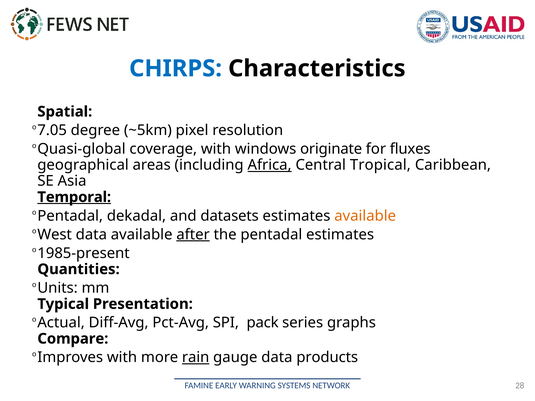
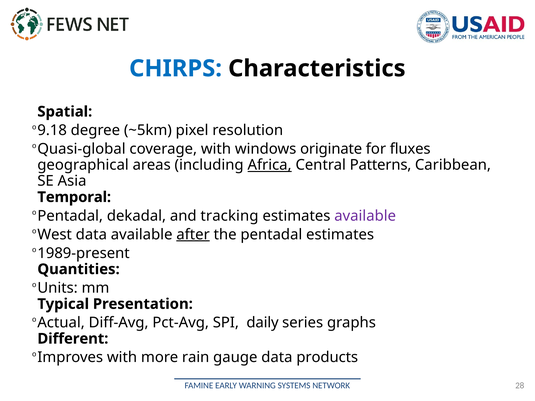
7.05: 7.05 -> 9.18 (52, 130)
Tropical: Tropical -> Patterns (381, 165)
Temporal underline: present -> none (74, 197)
datasets: datasets -> tracking (230, 216)
available colour: orange -> purple (365, 216)
1985-present: 1985-present -> 1989-present (84, 253)
pack: pack -> daily (263, 323)
Compare: Compare -> Different (73, 339)
rain underline: present -> none (196, 358)
